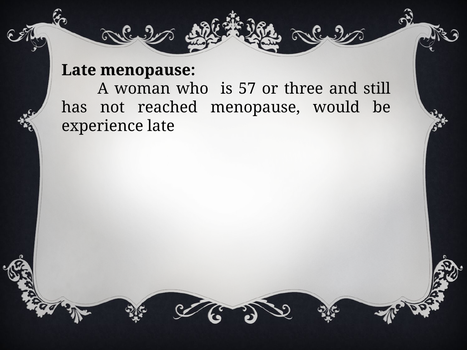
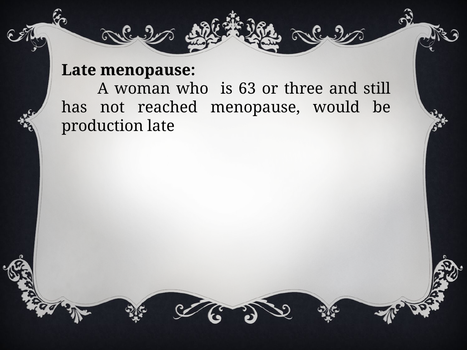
57: 57 -> 63 (247, 89)
experience: experience -> production (102, 126)
